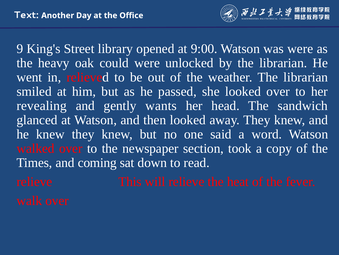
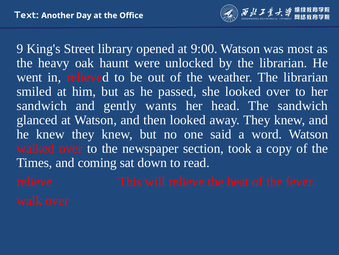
was were: were -> most (300, 49)
could: could -> haunt (114, 63)
revealing: revealing -> sandwich (42, 105)
